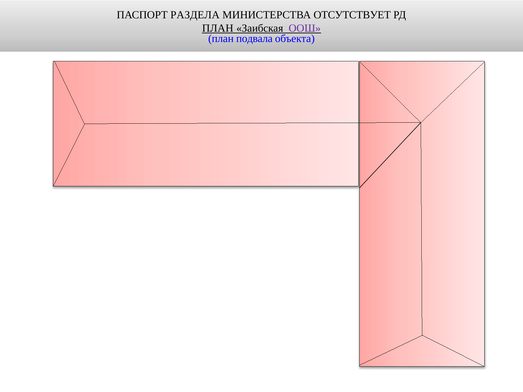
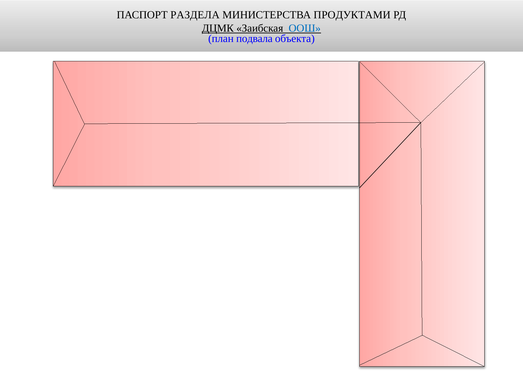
ОТСУТСТВУЕТ: ОТСУТСТВУЕТ -> ПРОДУКТАМИ (352, 15)
ПЛАН: ПЛАН -> ДЦМК (218, 28)
ООШ colour: purple -> blue (305, 28)
